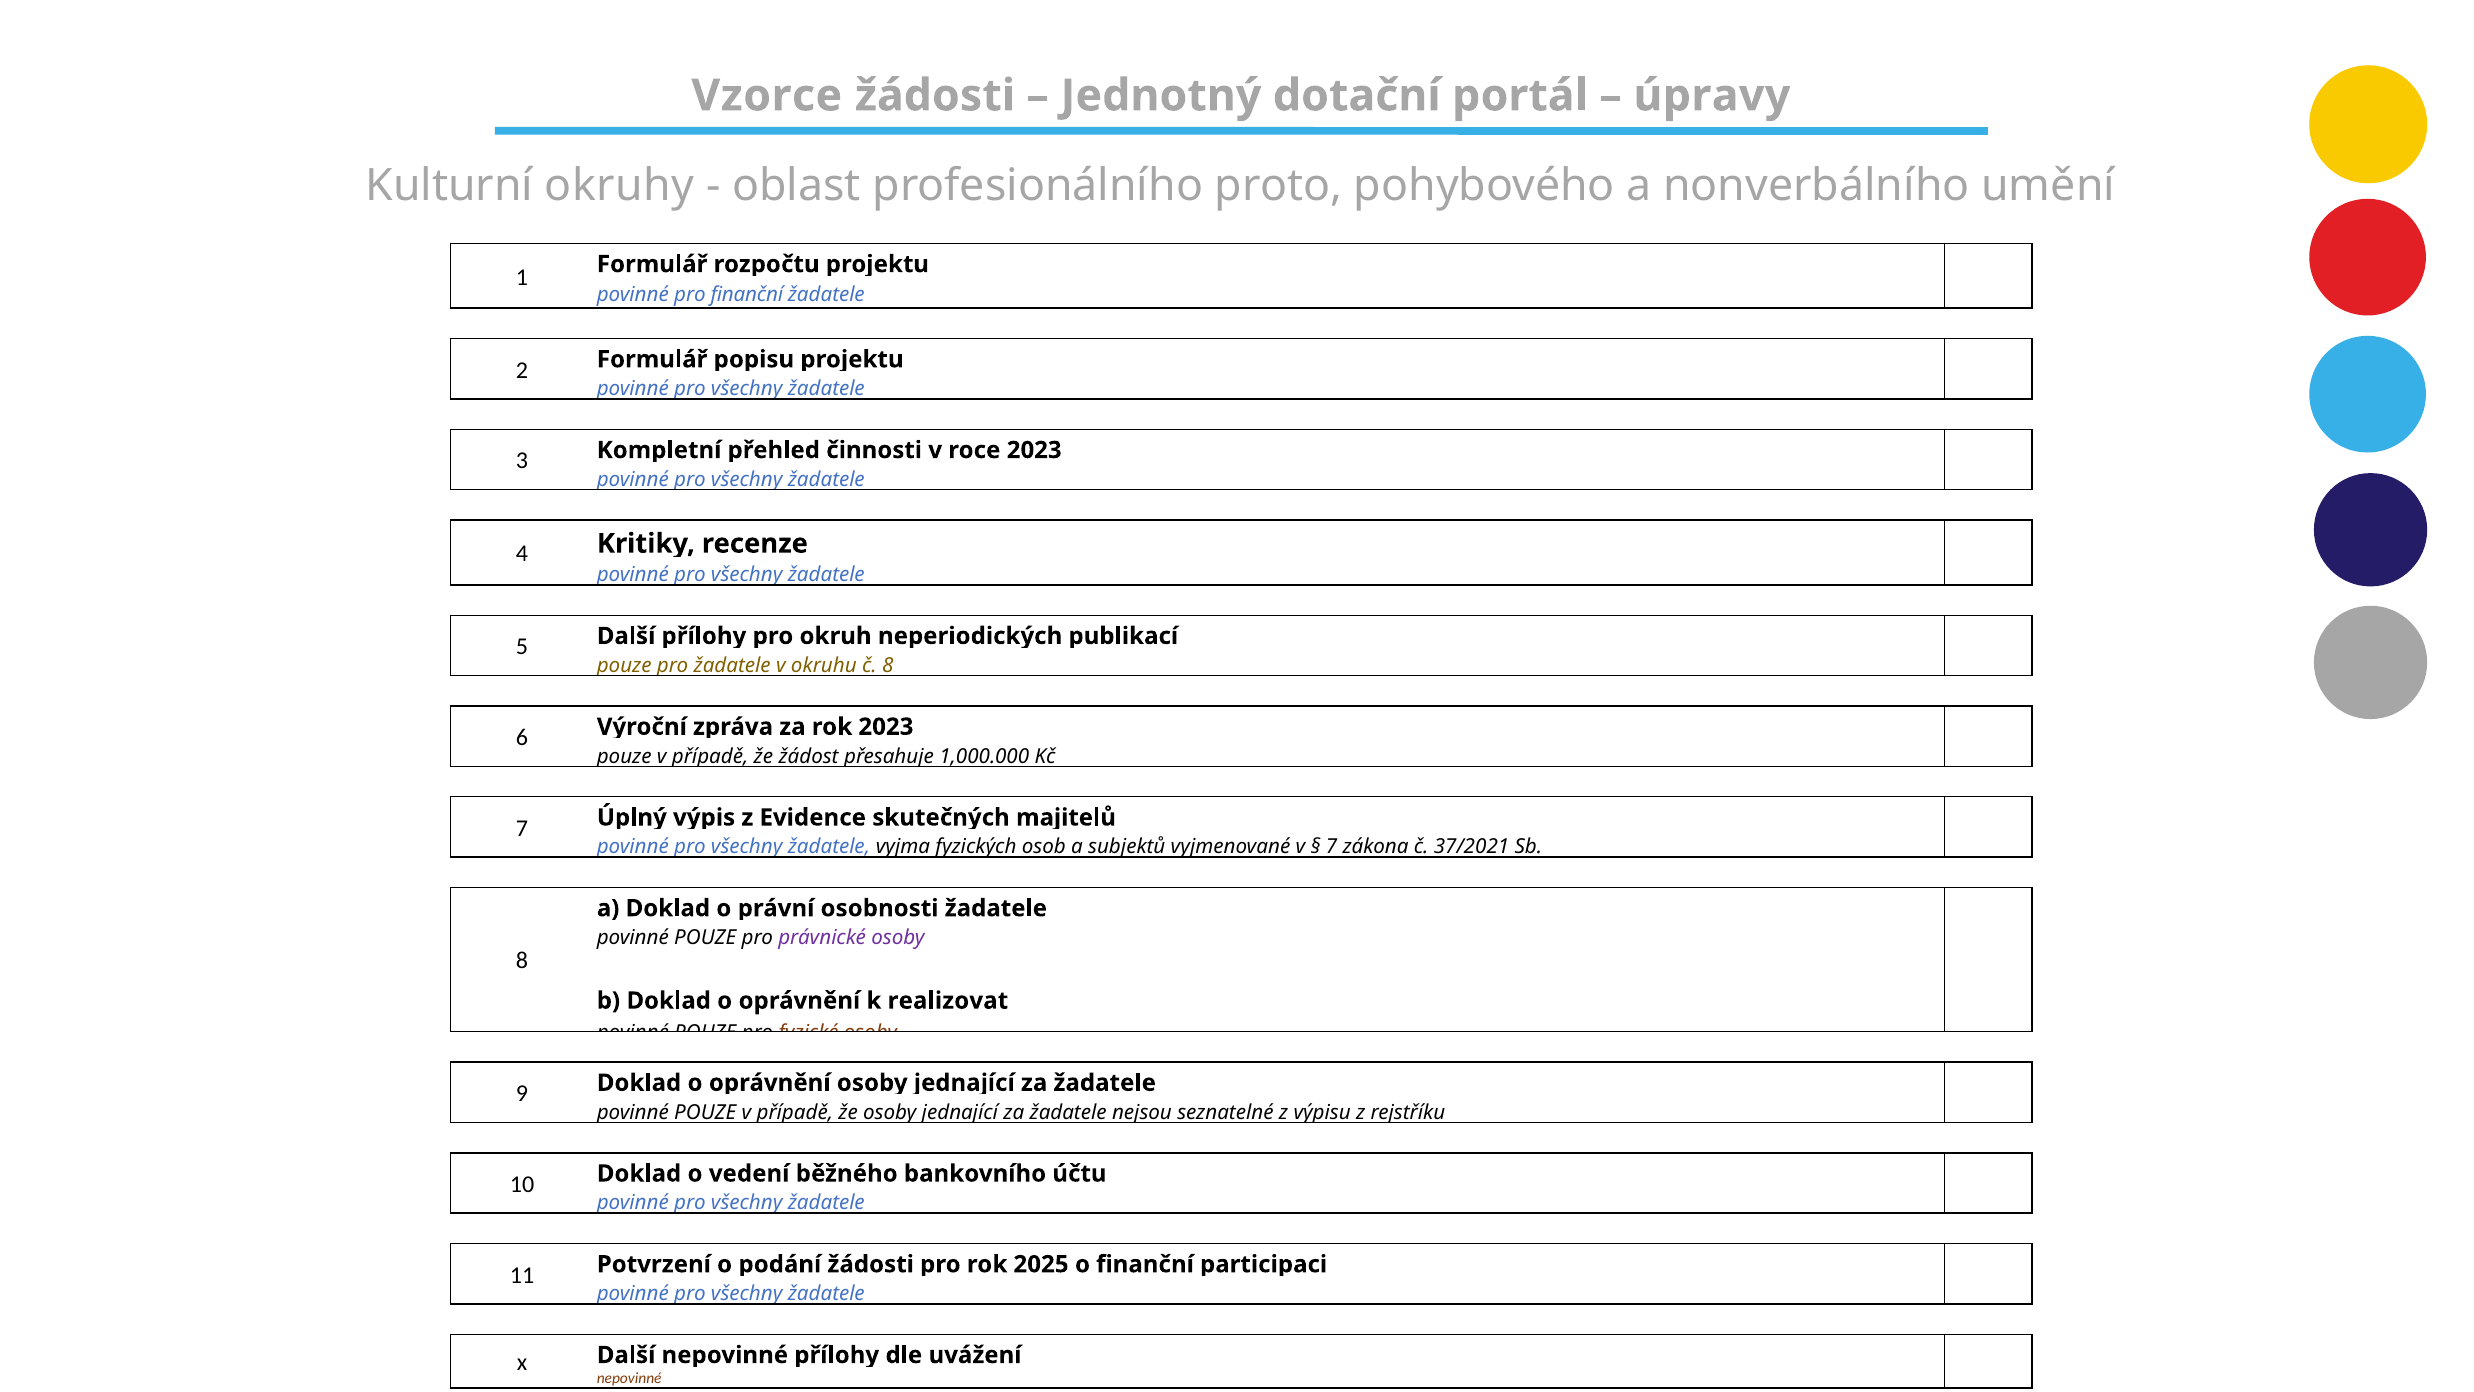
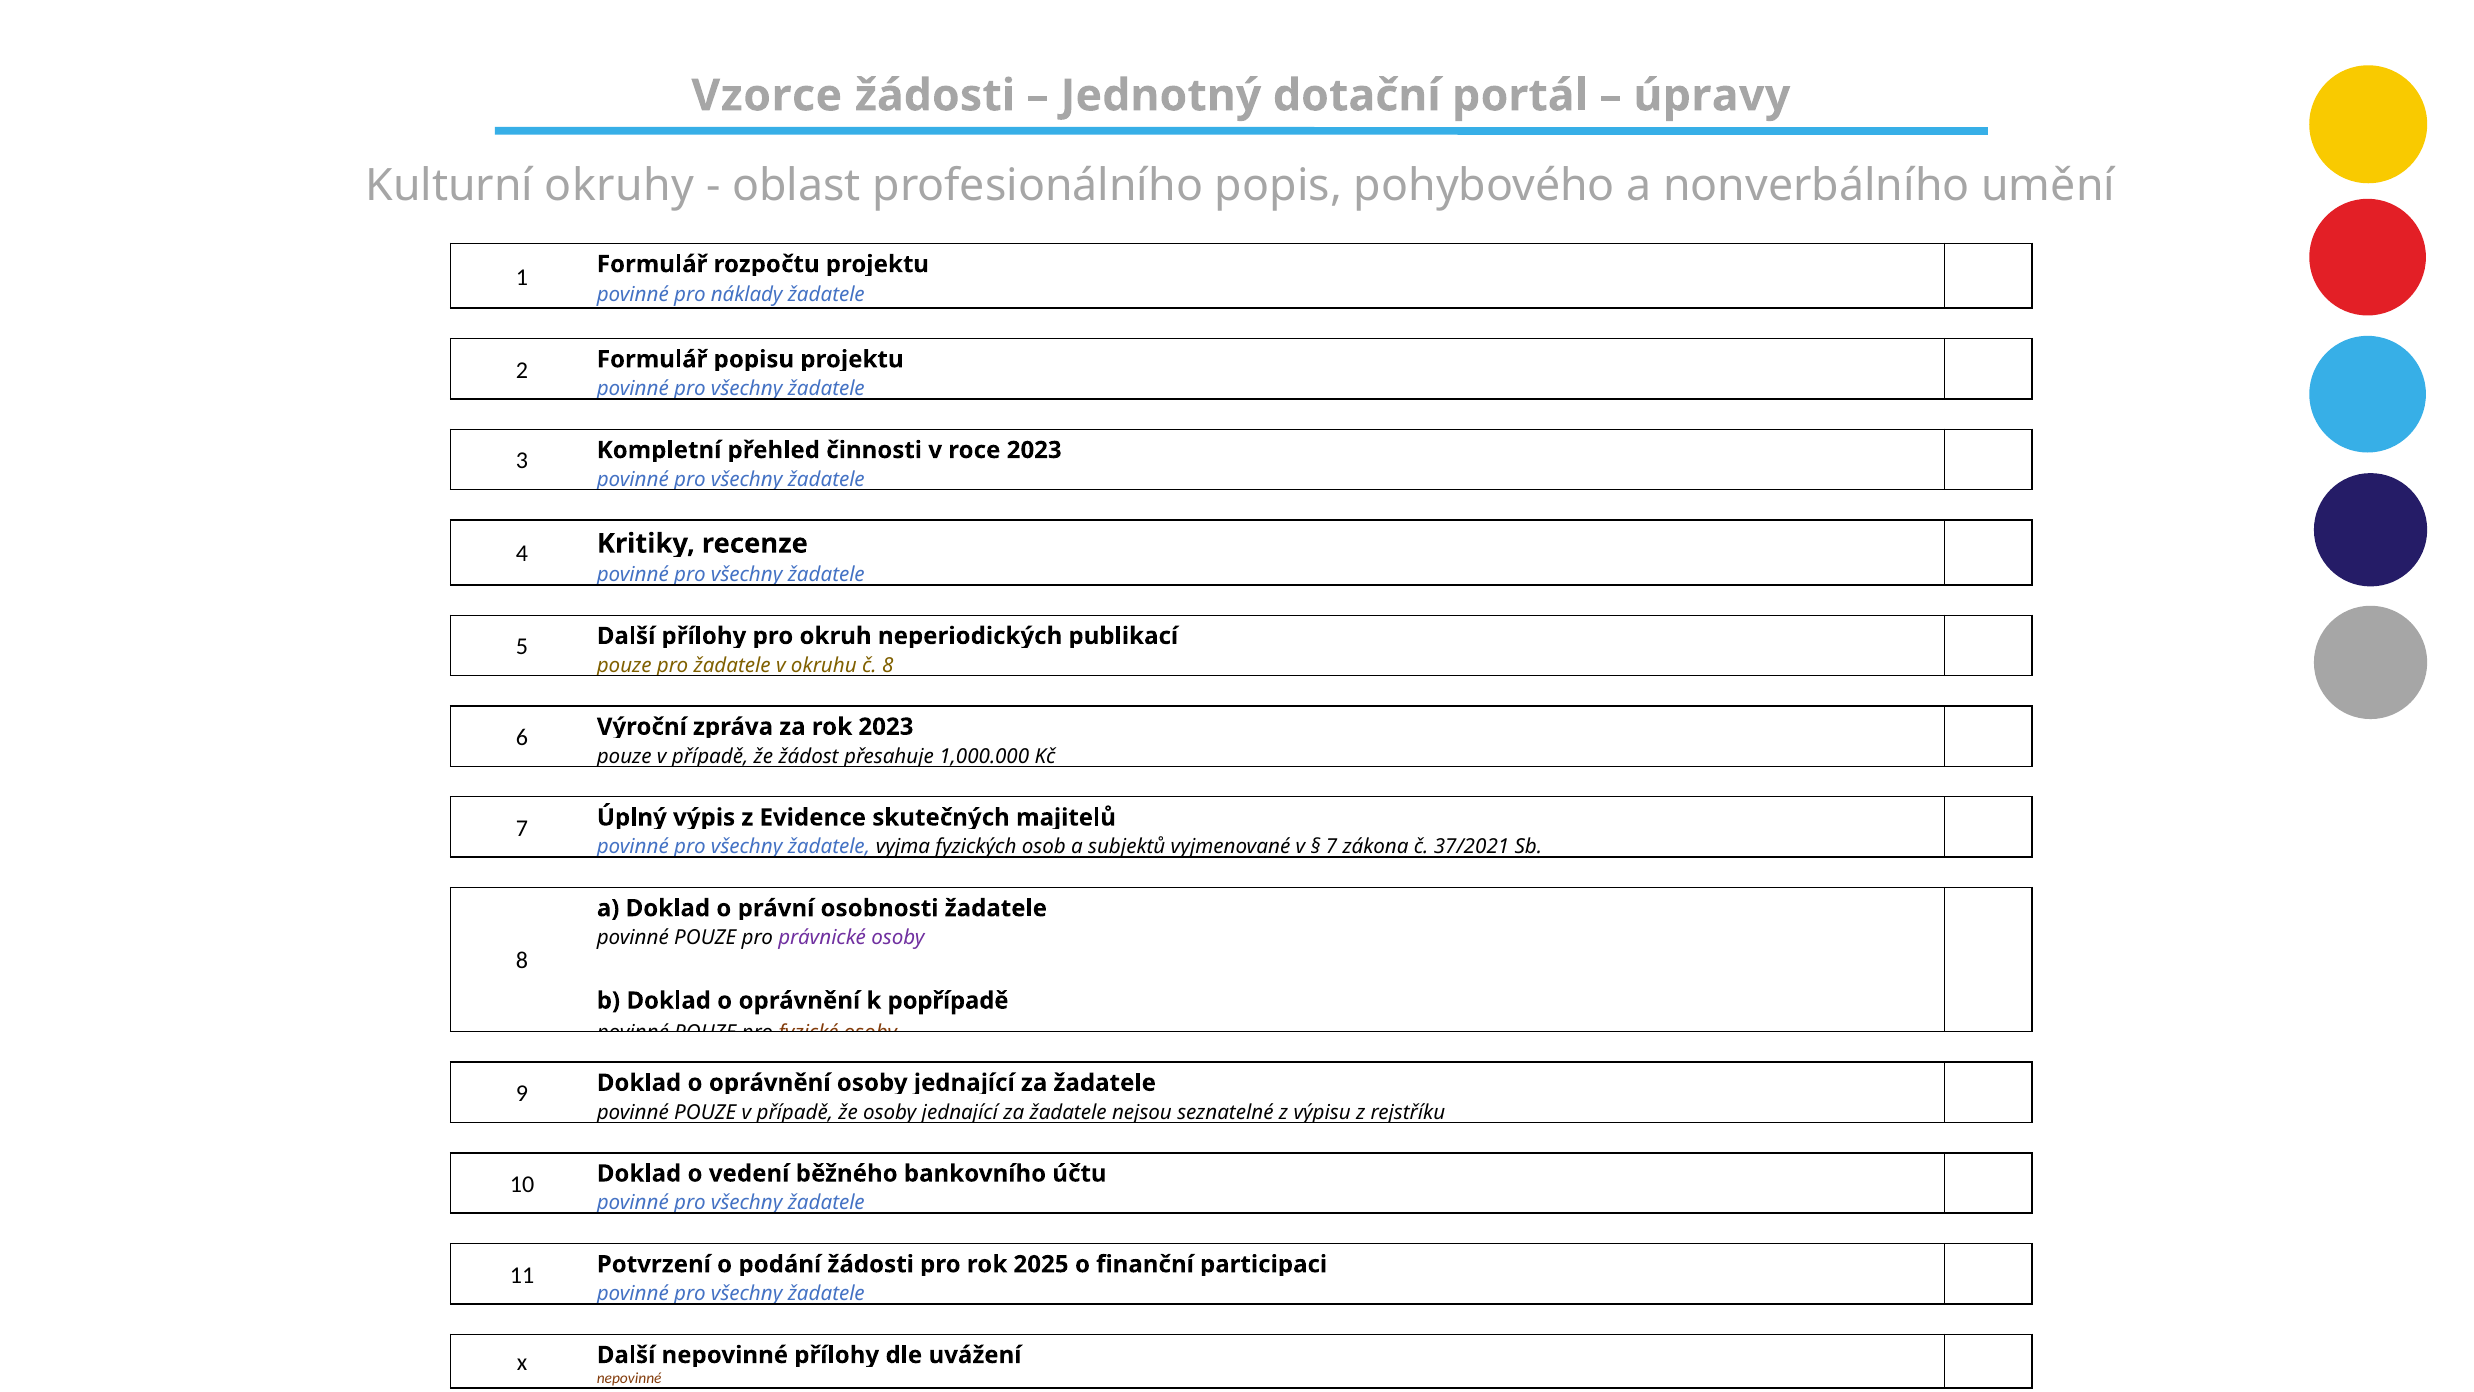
proto: proto -> popis (1278, 186)
pro finanční: finanční -> náklady (747, 295)
realizovat: realizovat -> popřípadě (948, 1000)
